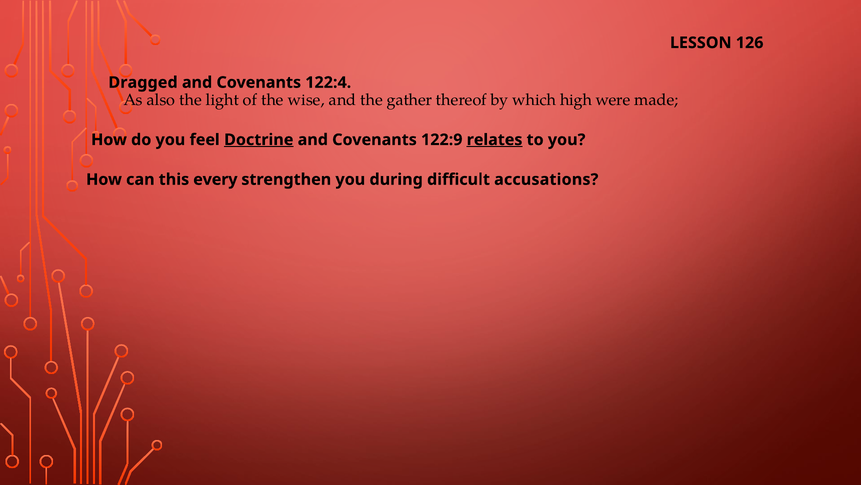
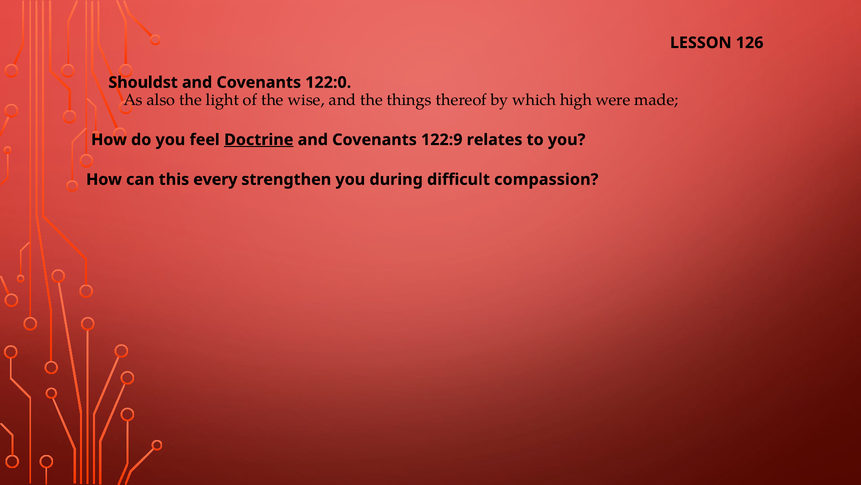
Dragged: Dragged -> Shouldst (143, 82)
122:4: 122:4 -> 122:0 (328, 82)
gather: gather -> things (409, 100)
relates underline: present -> none (495, 140)
accusations: accusations -> compassion (546, 179)
